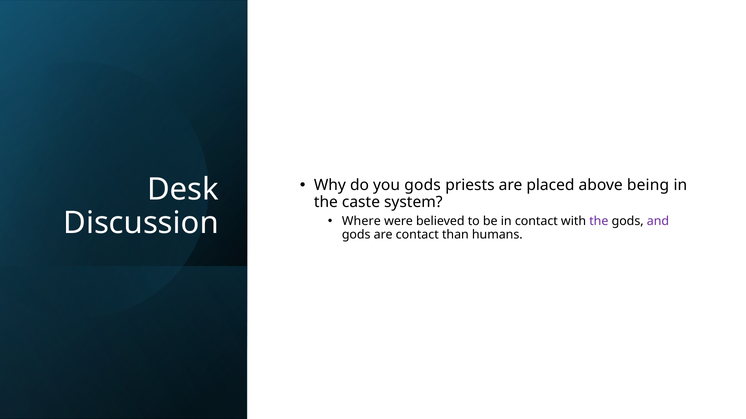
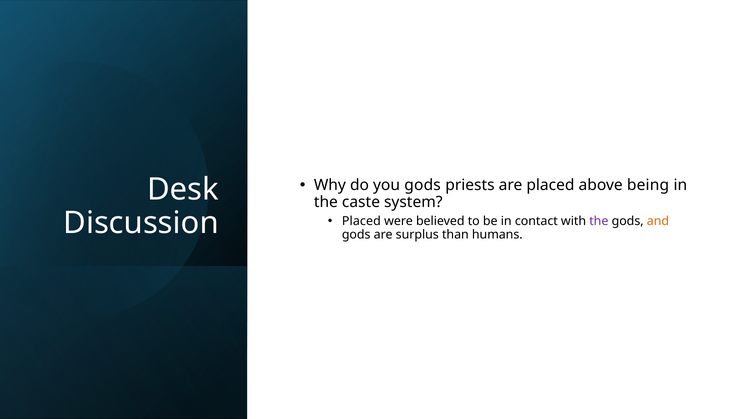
Where: Where -> Placed (361, 221)
and colour: purple -> orange (658, 221)
are contact: contact -> surplus (417, 235)
